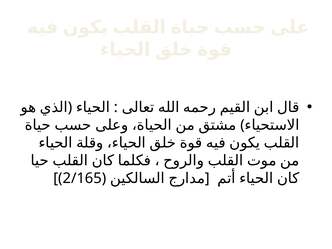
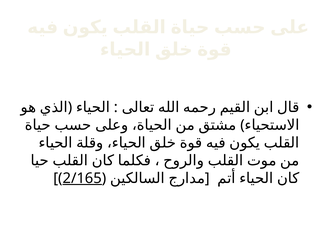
2/165 underline: none -> present (82, 178)
